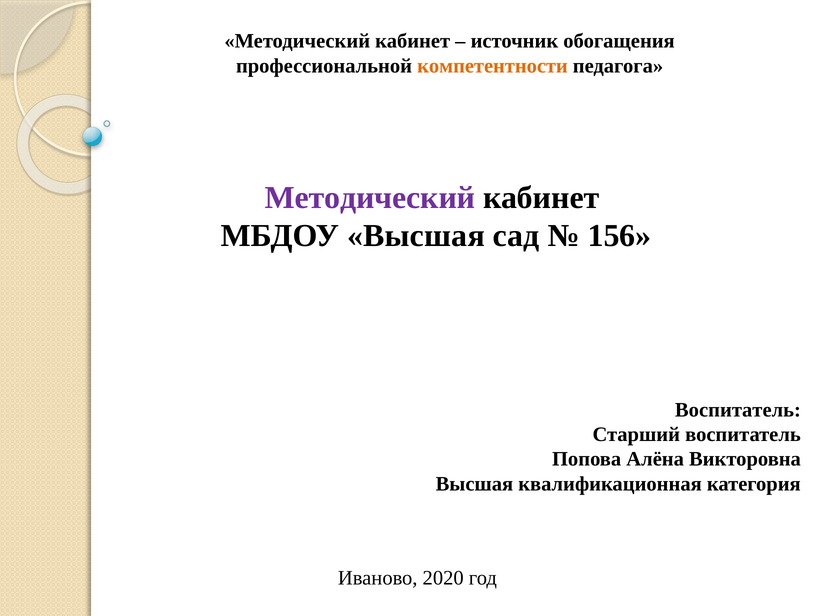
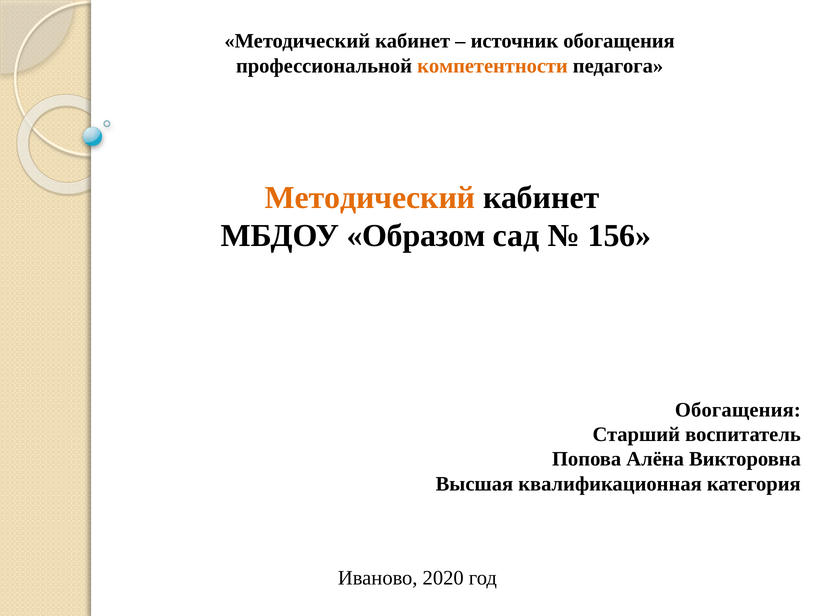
Методический colour: purple -> orange (370, 198)
МБДОУ Высшая: Высшая -> Образом (416, 236)
Воспитатель: Воспитатель -> Обогащения (738, 410)
